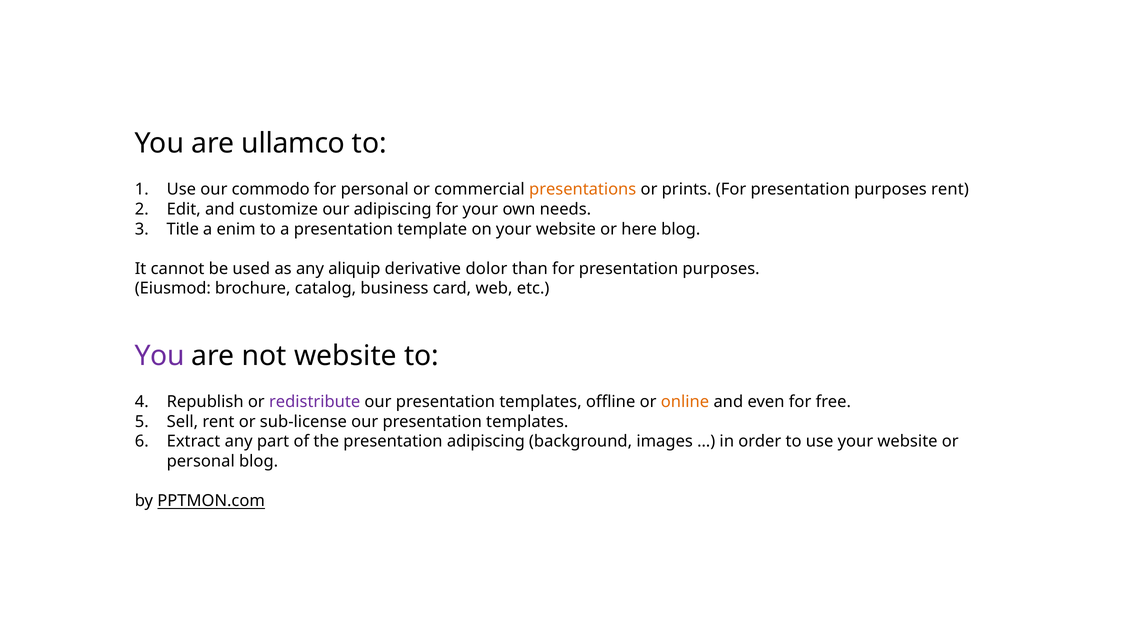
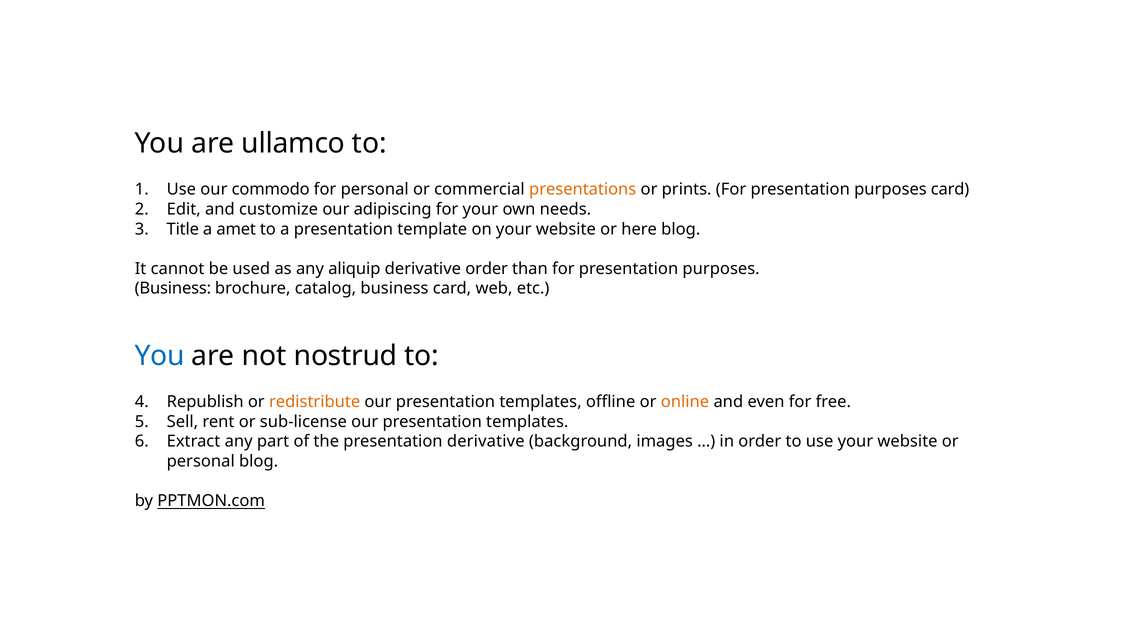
purposes rent: rent -> card (950, 189)
enim: enim -> amet (236, 229)
derivative dolor: dolor -> order (487, 269)
Eiusmod: Eiusmod -> Business (173, 289)
You colour: purple -> blue (160, 356)
not website: website -> nostrud (346, 356)
redistribute colour: purple -> orange (315, 402)
presentation adipiscing: adipiscing -> derivative (486, 442)
